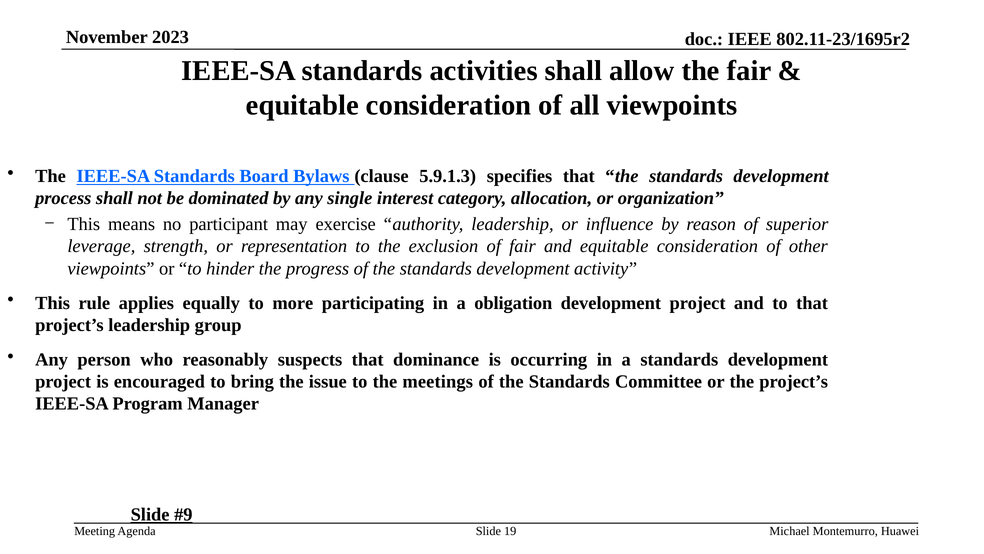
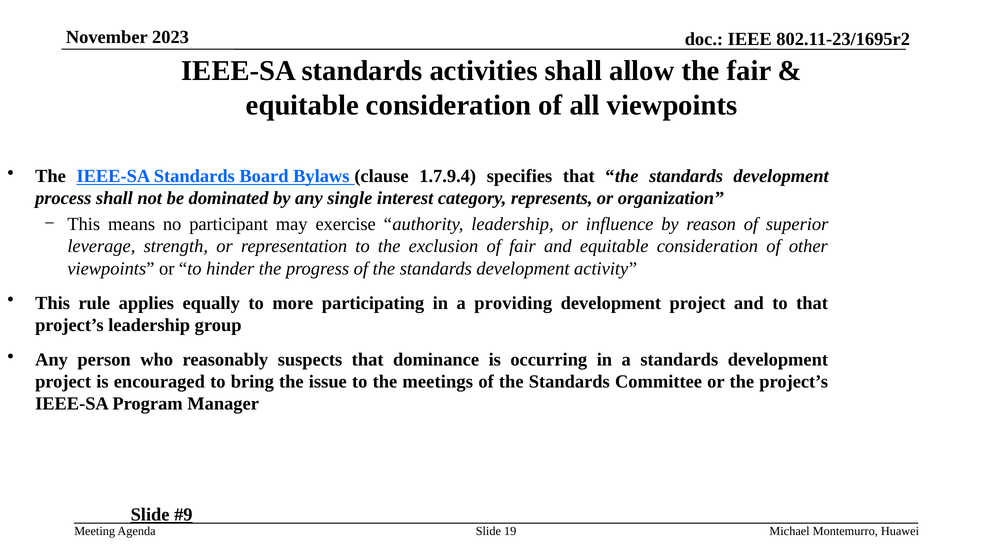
5.9.1.3: 5.9.1.3 -> 1.7.9.4 (448, 176)
allocation: allocation -> represents (552, 198)
obligation: obligation -> providing (513, 303)
